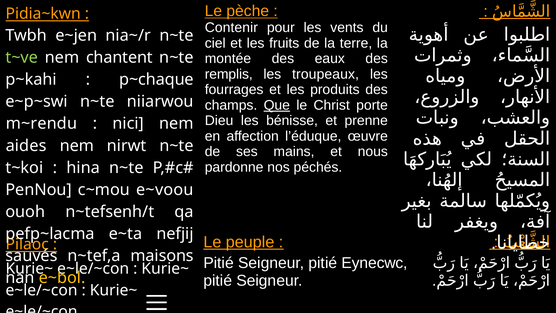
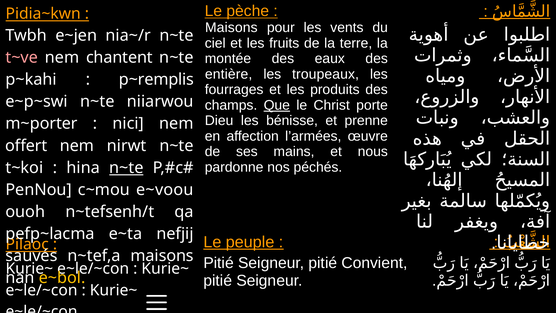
Contenir: Contenir -> Maisons (231, 28)
t~ve colour: light green -> pink (22, 57)
remplis: remplis -> entière (229, 74)
p~chaque: p~chaque -> p~remplis (157, 79)
m~rendu: m~rendu -> m~porter (42, 124)
l’éduque: l’éduque -> l’armées (313, 136)
aides: aides -> offert (26, 146)
n~te underline: none -> present (126, 168)
Eynecwc: Eynecwc -> Convient (375, 263)
